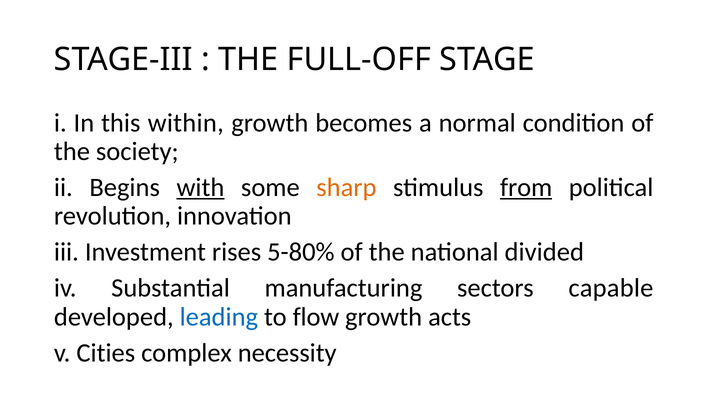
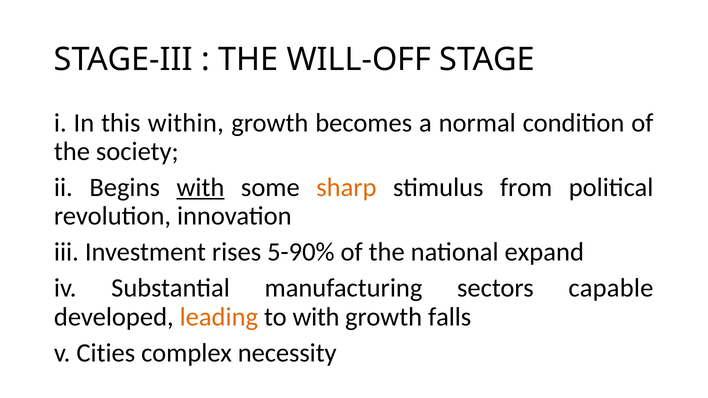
FULL-OFF: FULL-OFF -> WILL-OFF (359, 59)
from underline: present -> none (526, 188)
5-80%: 5-80% -> 5-90% (301, 252)
divided: divided -> expand (544, 252)
leading colour: blue -> orange (219, 317)
to flow: flow -> with (316, 317)
acts: acts -> falls (450, 317)
